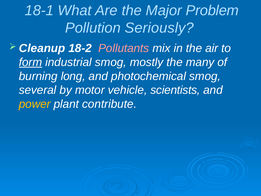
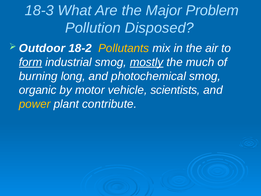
18-1: 18-1 -> 18-3 (39, 11)
Seriously: Seriously -> Disposed (159, 28)
Cleanup: Cleanup -> Outdoor (42, 48)
Pollutants colour: pink -> yellow (124, 48)
mostly underline: none -> present (147, 62)
many: many -> much (200, 62)
several: several -> organic (38, 90)
